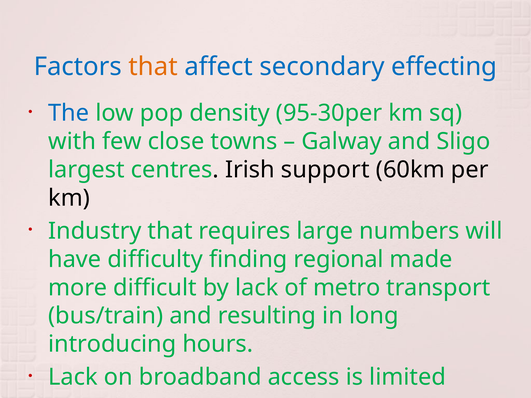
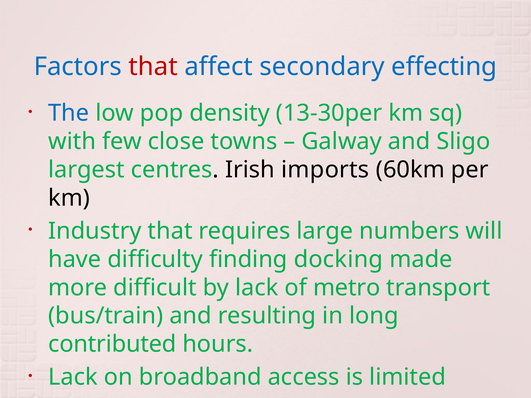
that colour: orange -> red (153, 67)
95-30per: 95-30per -> 13-30per (329, 113)
support: support -> imports (325, 170)
regional: regional -> docking (338, 259)
introducing: introducing -> contributed (112, 344)
